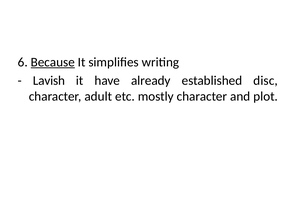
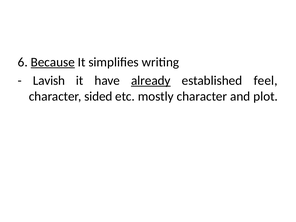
already underline: none -> present (151, 81)
disc: disc -> feel (266, 81)
adult: adult -> sided (98, 96)
